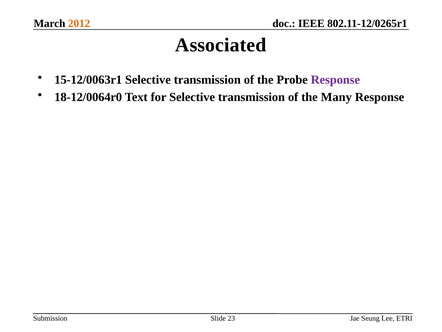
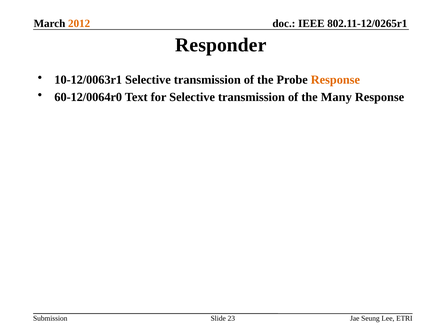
Associated: Associated -> Responder (221, 45)
15-12/0063r1: 15-12/0063r1 -> 10-12/0063r1 (88, 80)
Response colour: purple -> orange (335, 80)
18-12/0064r0: 18-12/0064r0 -> 60-12/0064r0 (88, 97)
